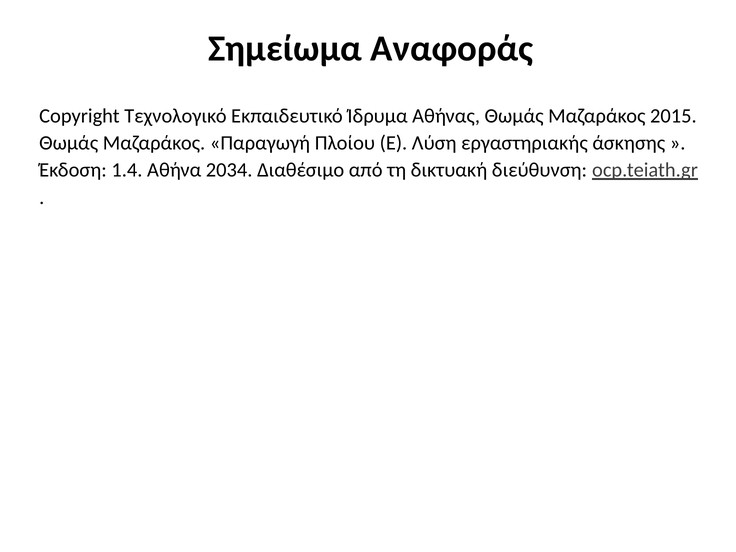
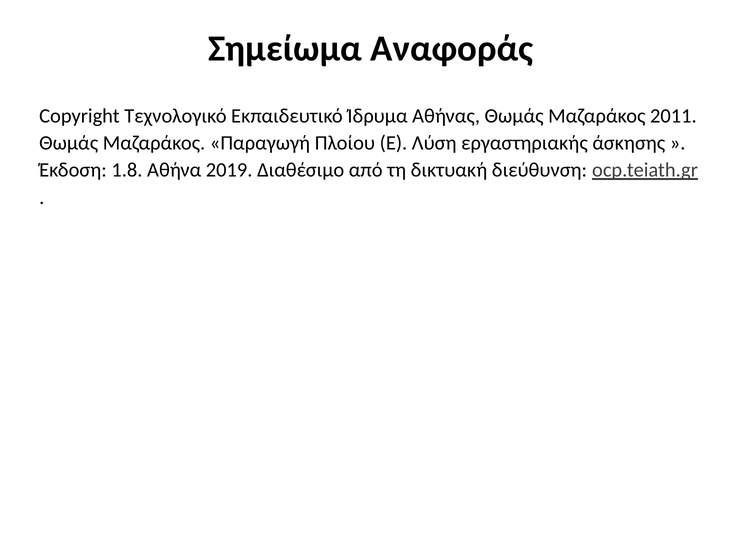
2015: 2015 -> 2011 (673, 116)
1.4: 1.4 -> 1.8 (127, 170)
2034: 2034 -> 2019 (229, 170)
